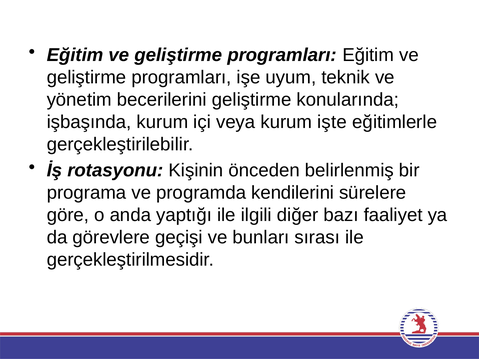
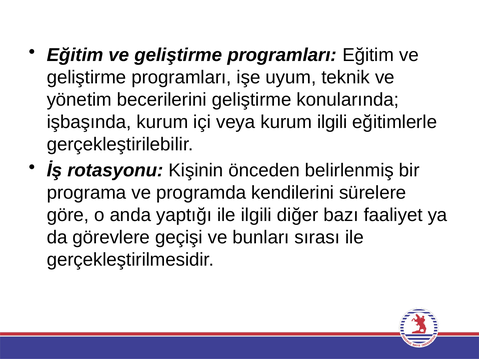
kurum işte: işte -> ilgili (332, 122)
